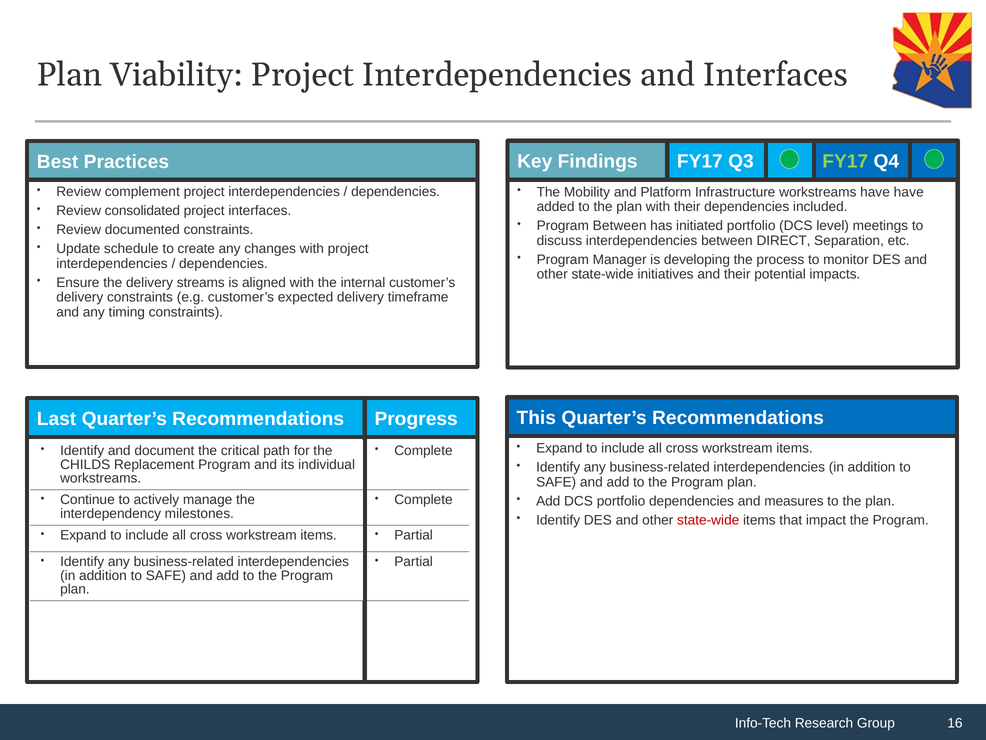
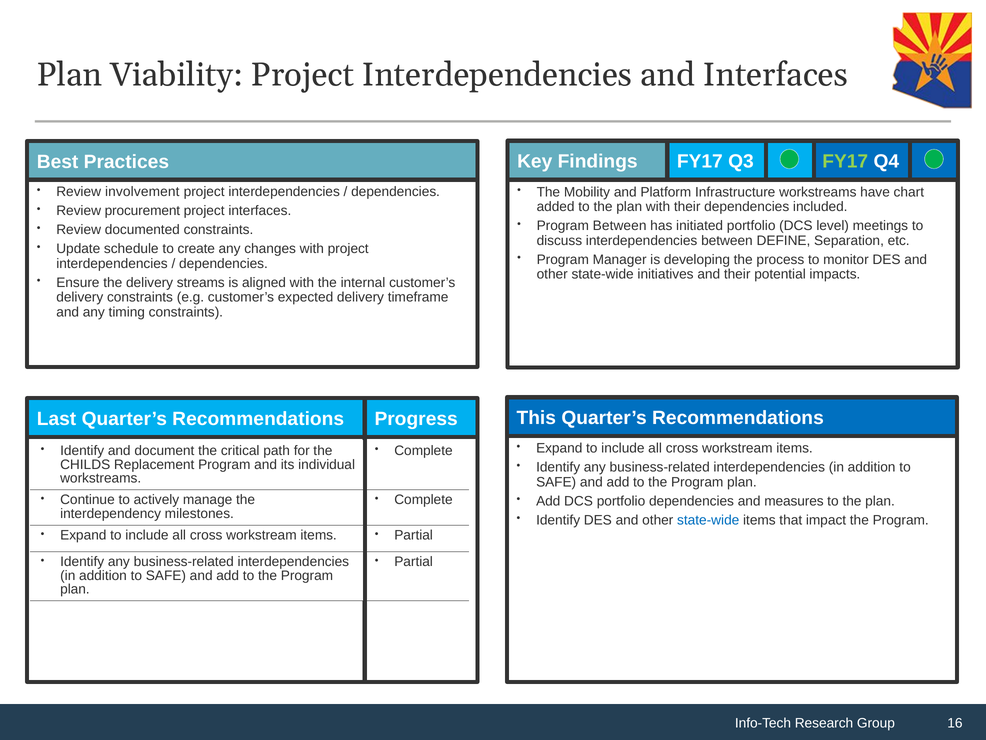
complement: complement -> involvement (142, 192)
have have: have -> chart (909, 192)
consolidated: consolidated -> procurement (142, 211)
DIRECT: DIRECT -> DEFINE (783, 240)
state-wide colour: red -> blue (708, 520)
